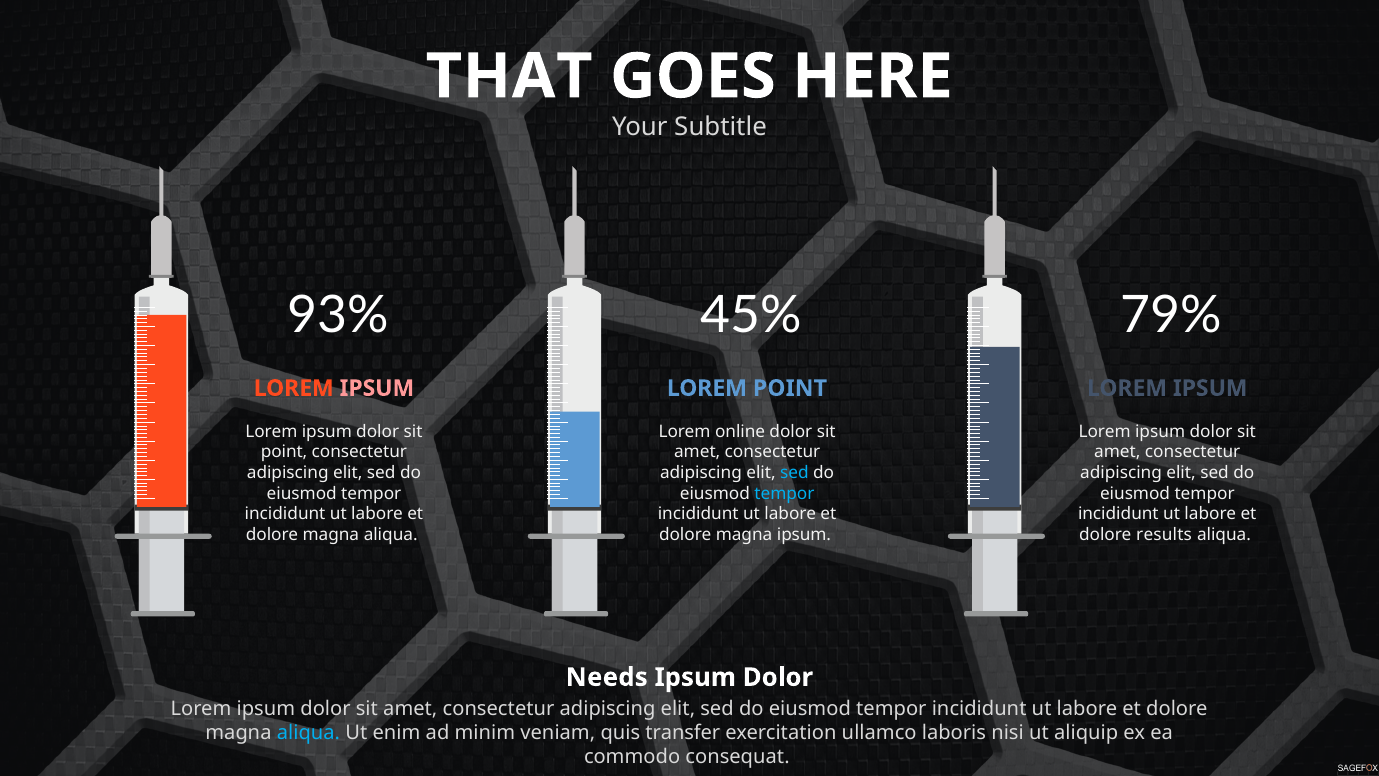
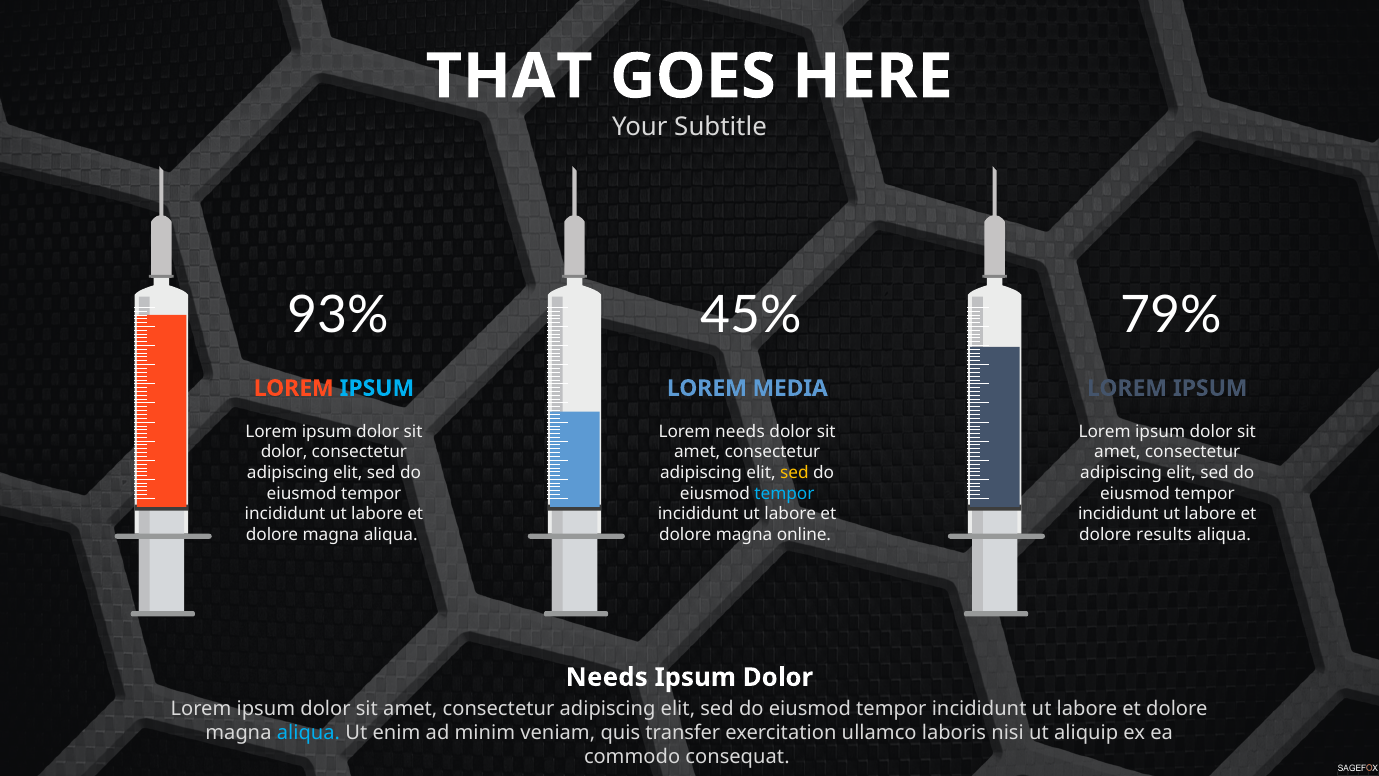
IPSUM colour: pink -> light blue (377, 388)
LOREM POINT: POINT -> MEDIA (790, 388)
Lorem online: online -> needs (740, 431)
point: point -> dolor (284, 452)
sed colour: light blue -> yellow (794, 473)
magna ipsum: ipsum -> online (804, 535)
